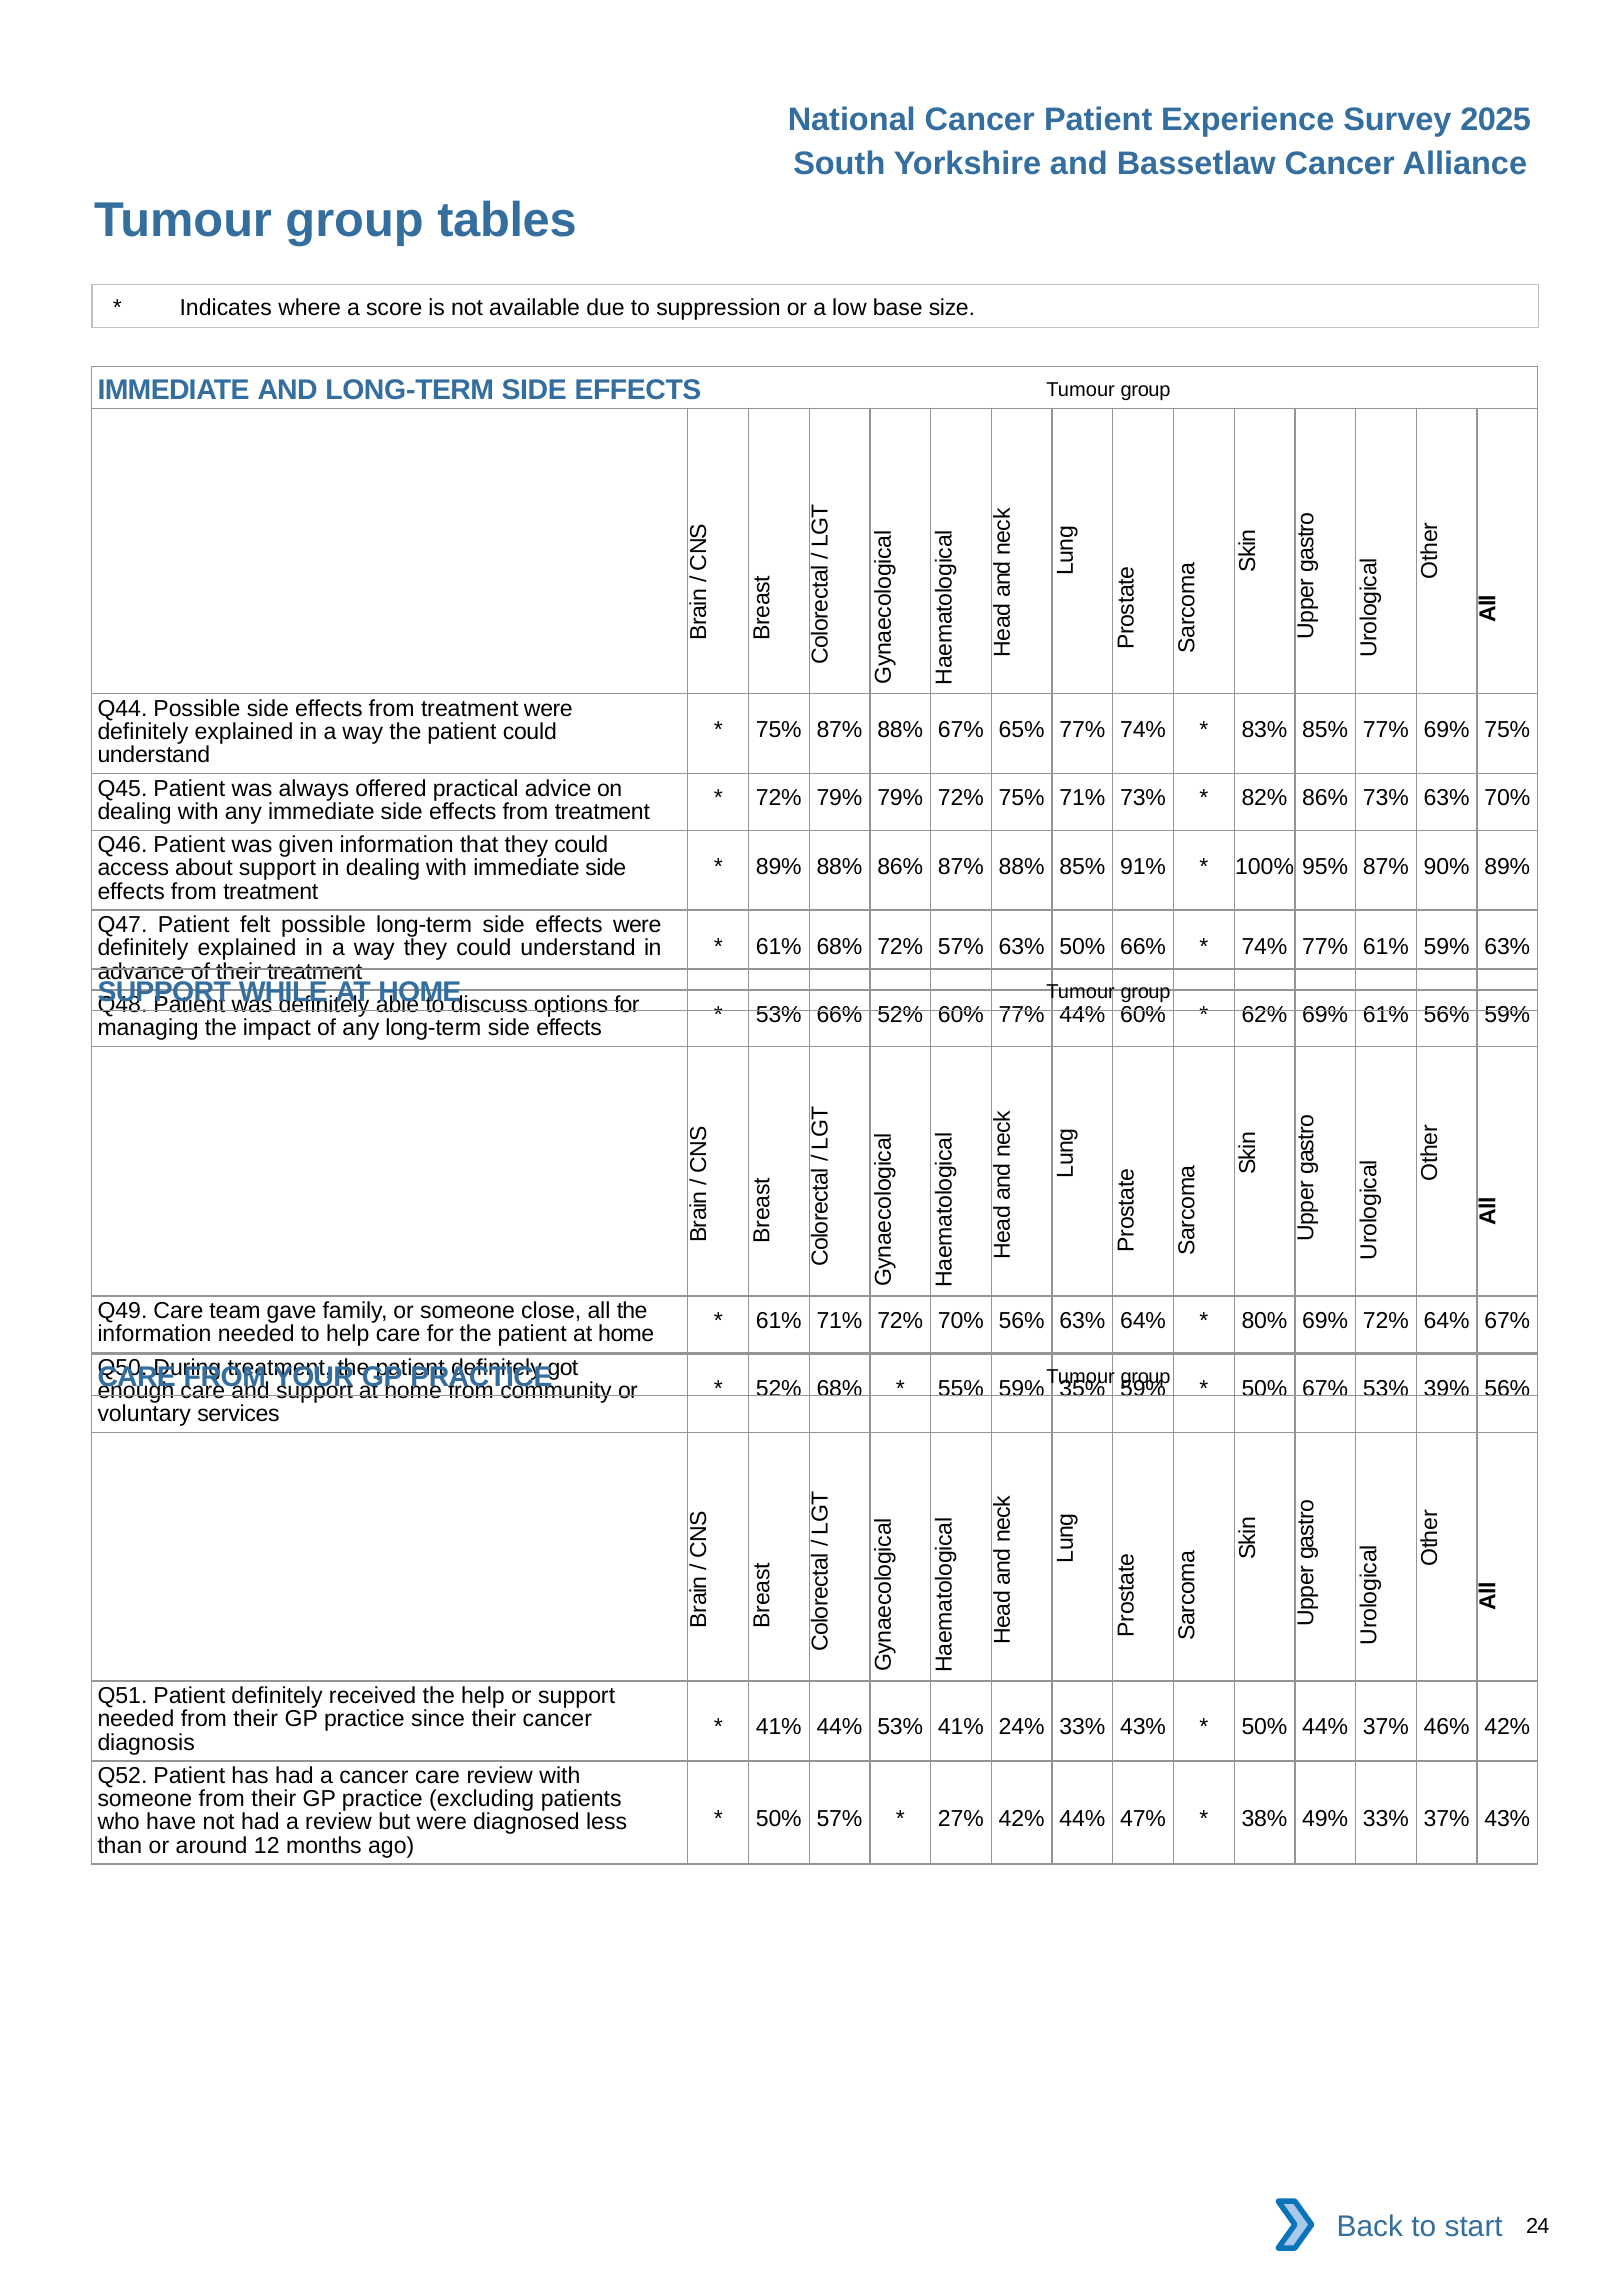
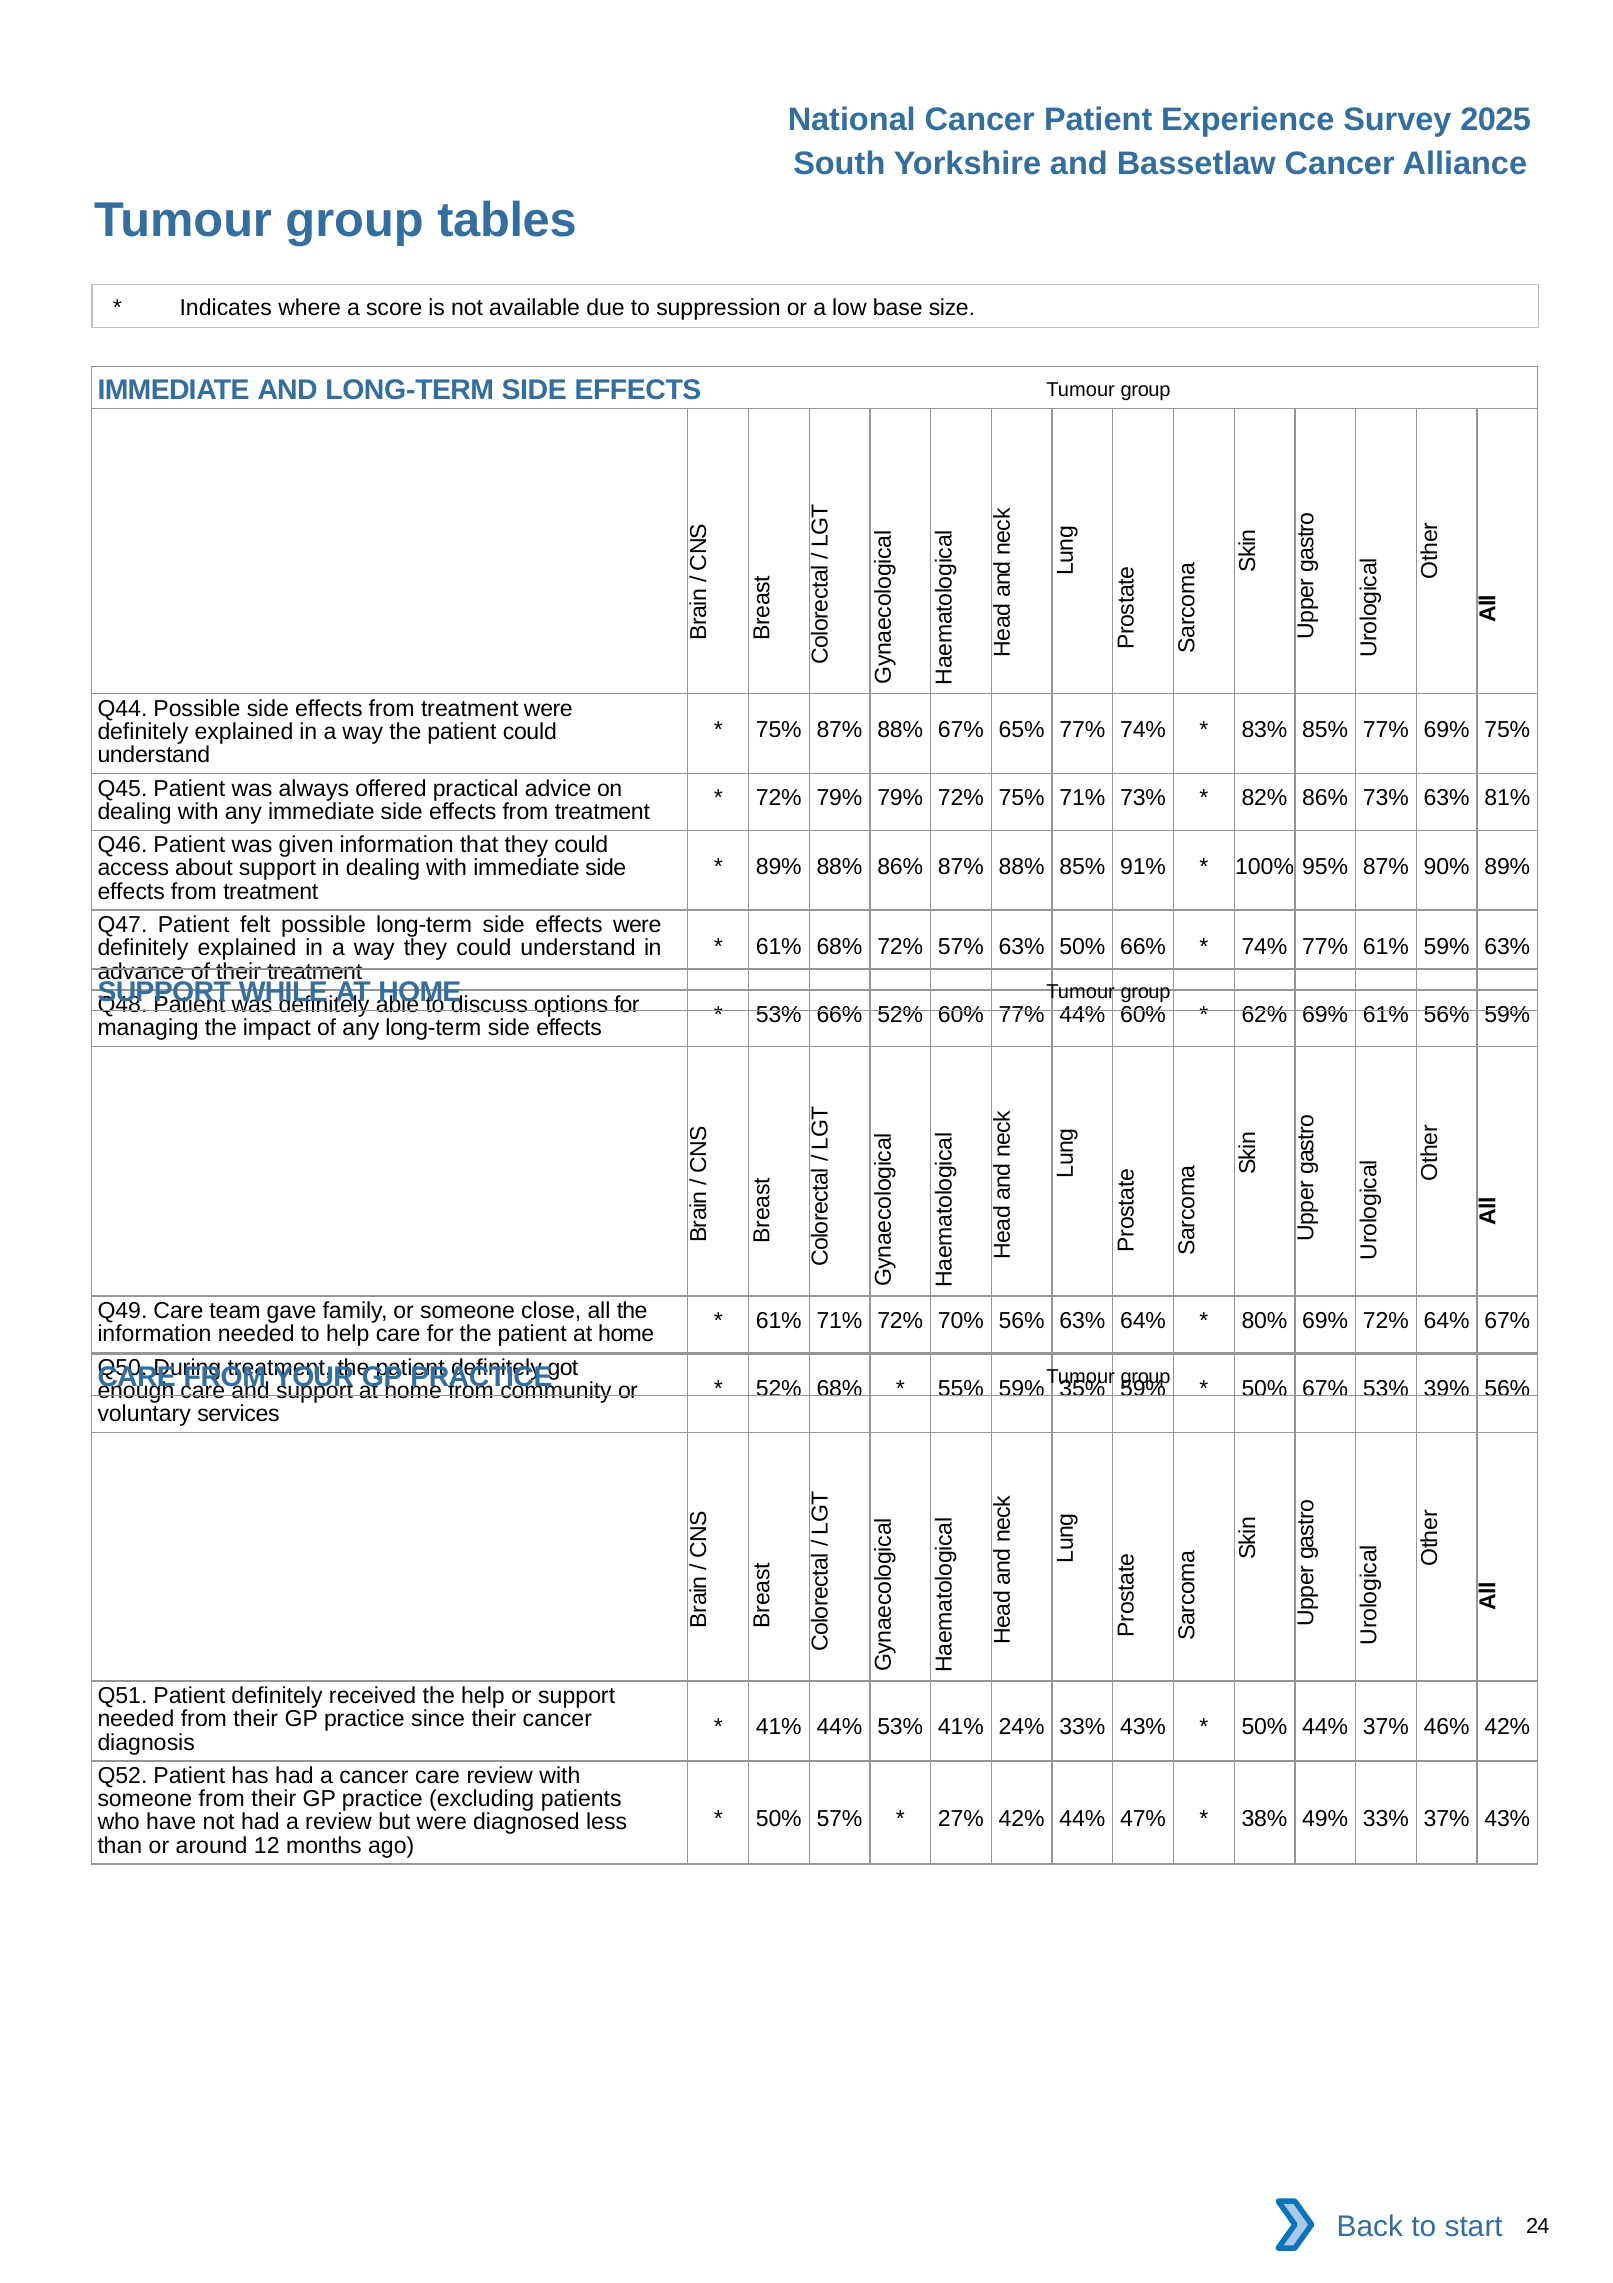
63% 70%: 70% -> 81% (1507, 798)
